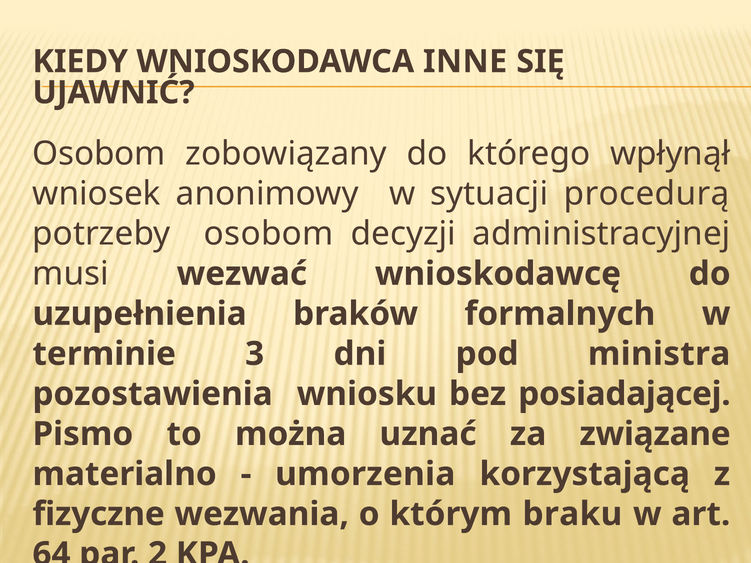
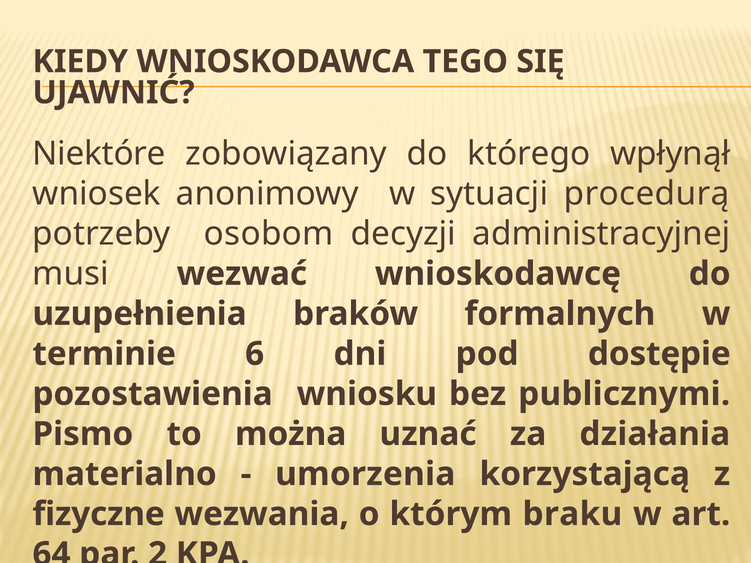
INNE: INNE -> TEGO (465, 62)
Osobom: Osobom -> Niektóre (99, 154)
3: 3 -> 6 (255, 354)
ministra: ministra -> dostępie (659, 354)
posiadającej: posiadającej -> publicznymi (624, 394)
związane: związane -> działania (655, 434)
